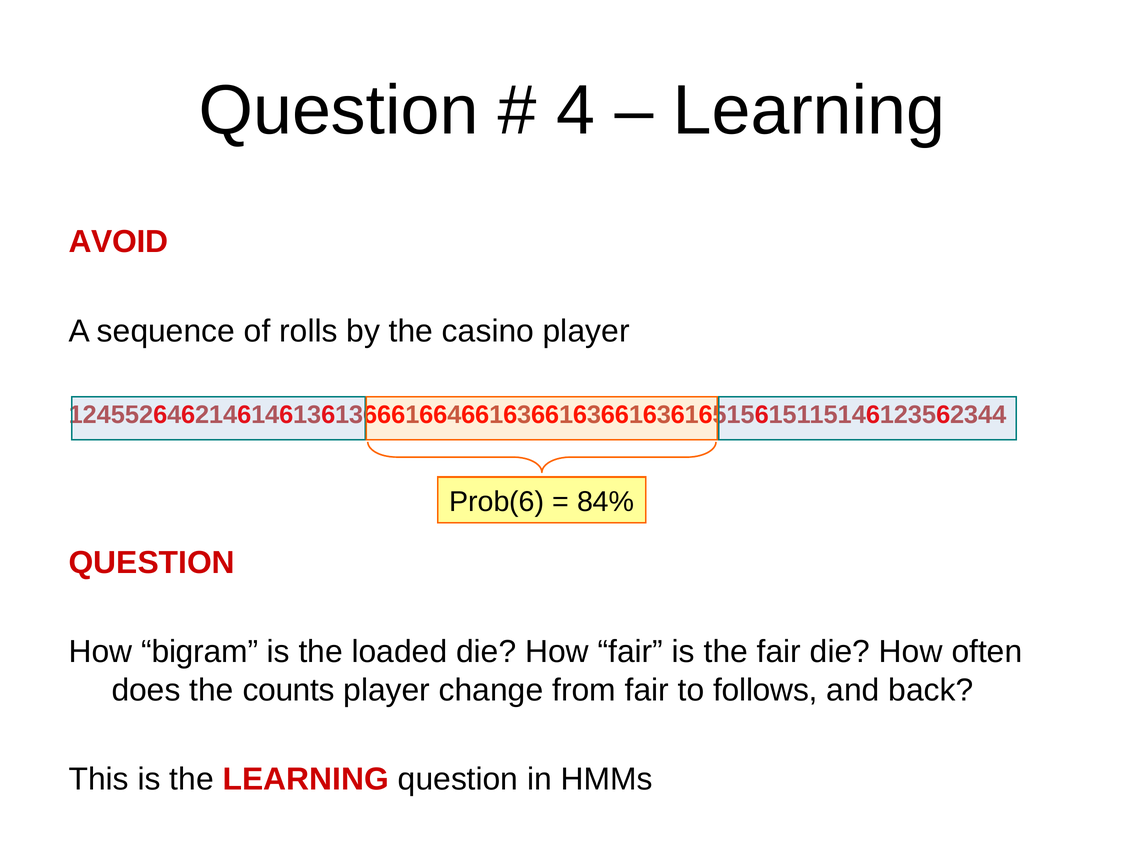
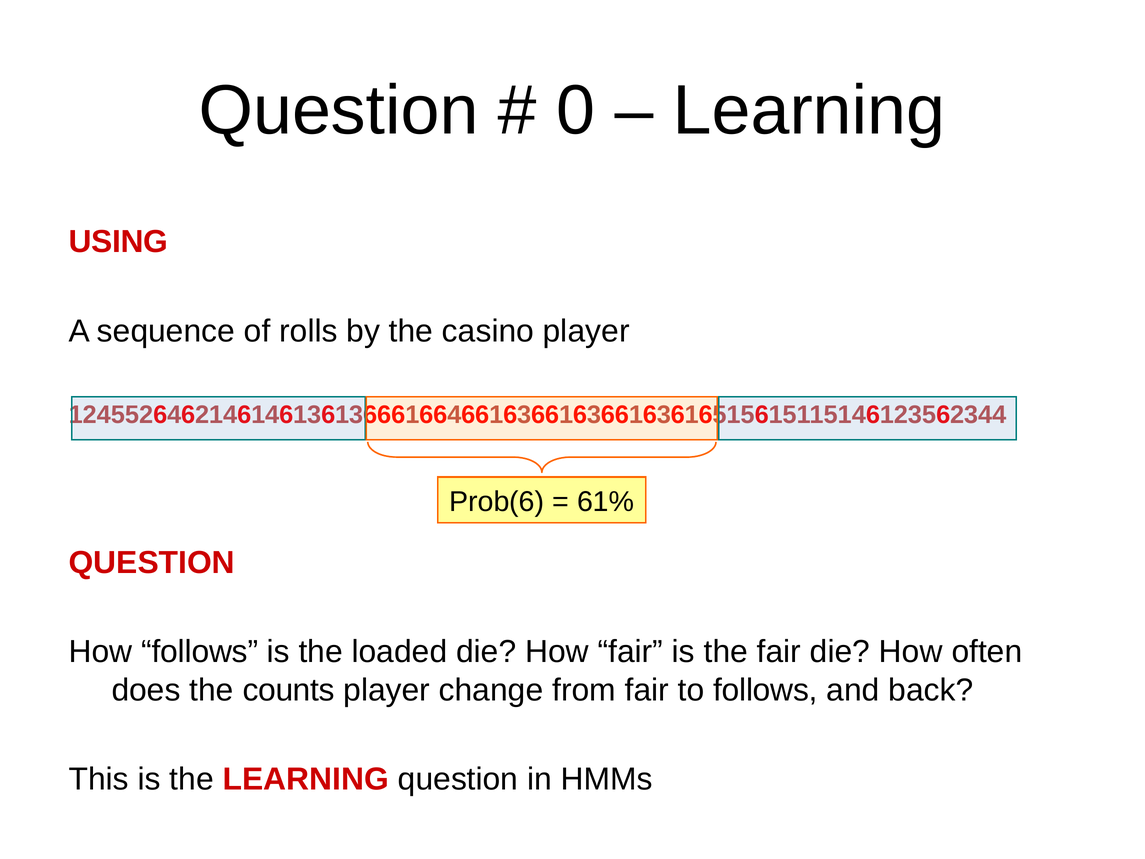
4: 4 -> 0 (576, 111)
AVOID: AVOID -> USING (118, 242)
84%: 84% -> 61% (606, 502)
How bigram: bigram -> follows (200, 652)
